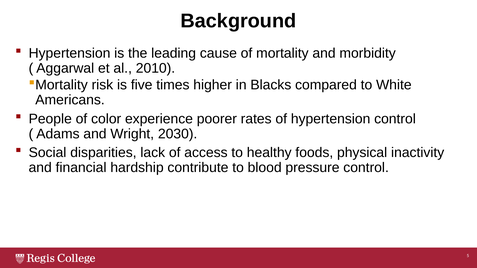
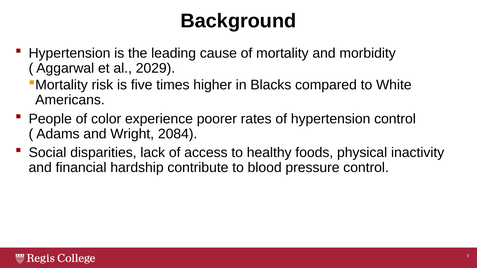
2010: 2010 -> 2029 (155, 68)
2030: 2030 -> 2084 (178, 134)
